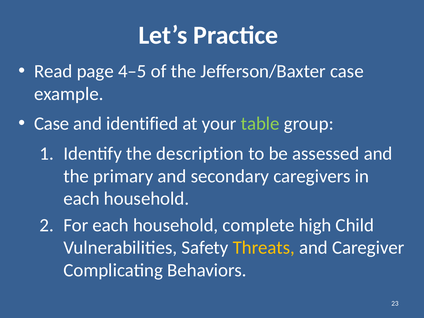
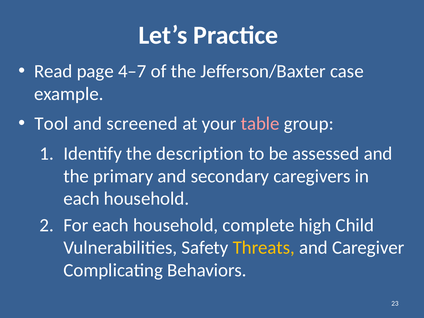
4–5: 4–5 -> 4–7 (132, 71)
Case: Case -> Tool (52, 124)
identified: identified -> screened (142, 124)
table colour: light green -> pink (260, 124)
